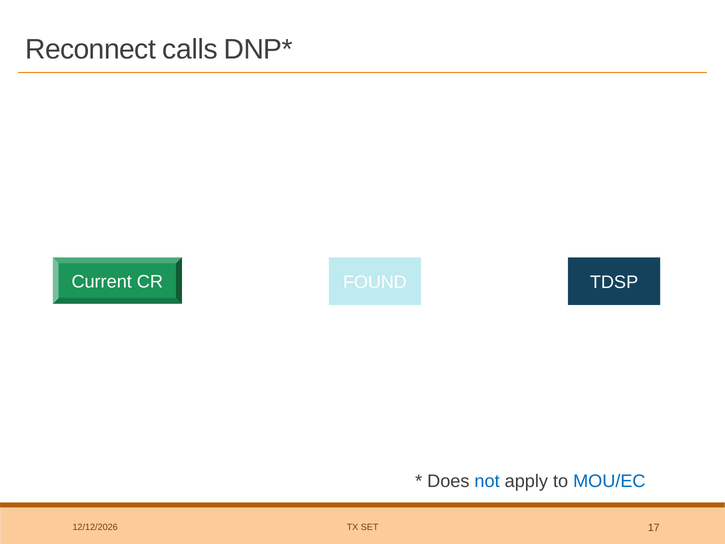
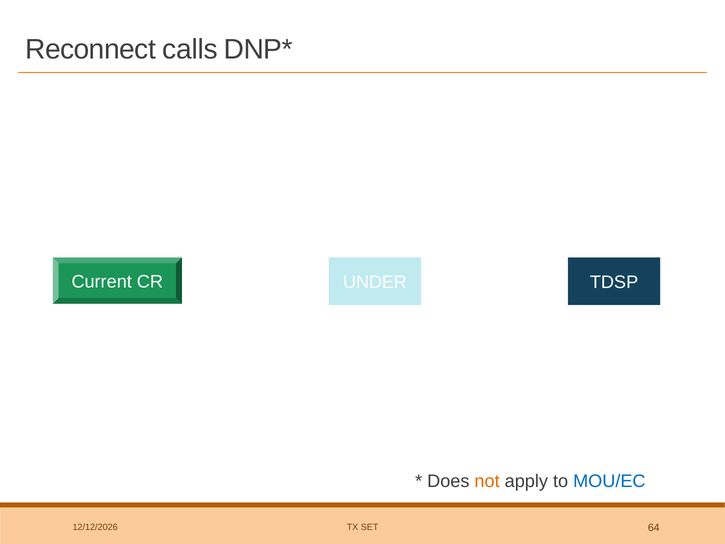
FOUND: FOUND -> UNDER (375, 282)
not colour: blue -> orange (487, 481)
17: 17 -> 64 (654, 527)
